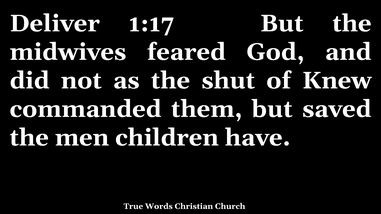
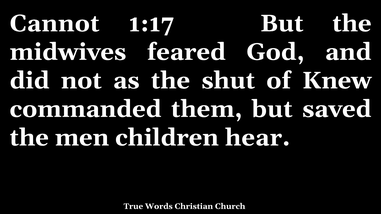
Deliver: Deliver -> Cannot (55, 24)
have: have -> hear (258, 138)
